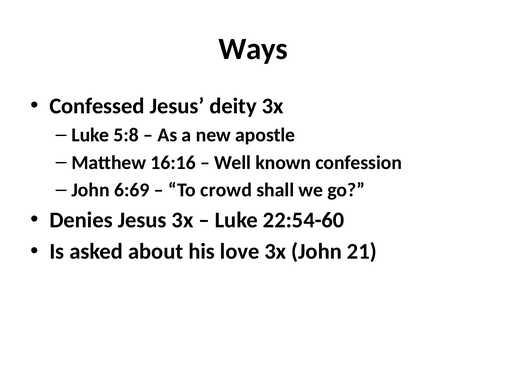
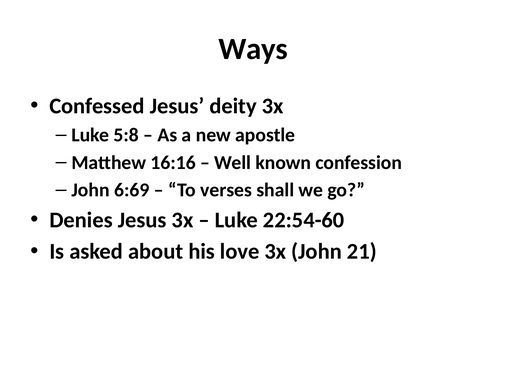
crowd: crowd -> verses (226, 190)
